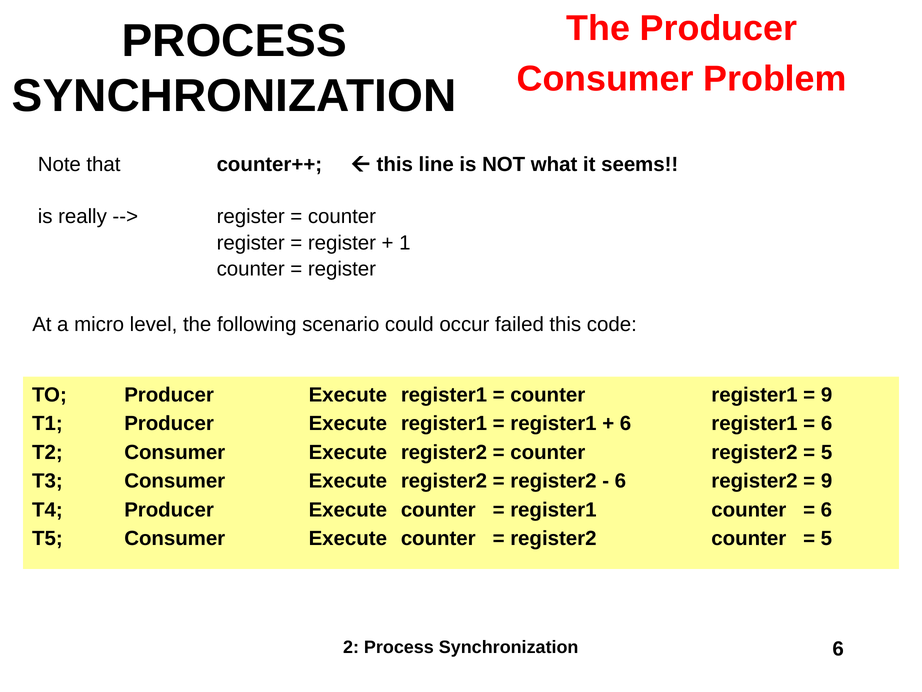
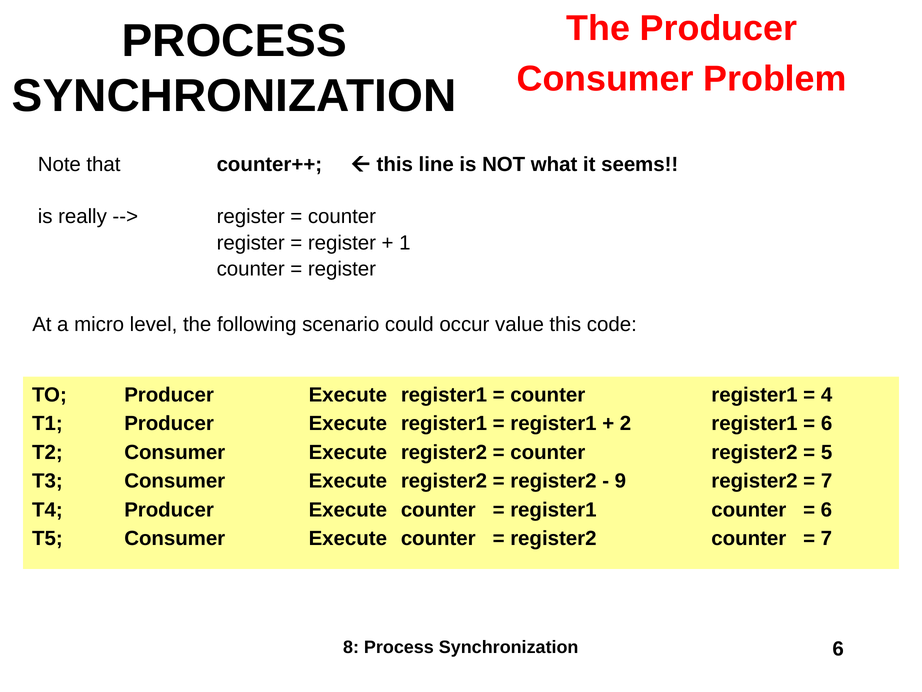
failed: failed -> value (519, 324)
9: 9 -> 4 (827, 395)
6: 6 -> 2 (625, 423)
6: 6 -> 9 (620, 481)
9: 9 -> 7 (827, 481)
5: 5 -> 7 (826, 538)
2: 2 -> 8 (351, 647)
